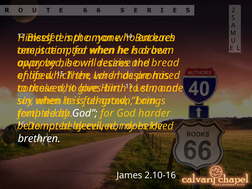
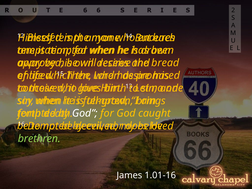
harder: harder -> caught (154, 113)
brethren colour: white -> light green (39, 139)
2.10-16: 2.10-16 -> 1.01-16 (160, 175)
